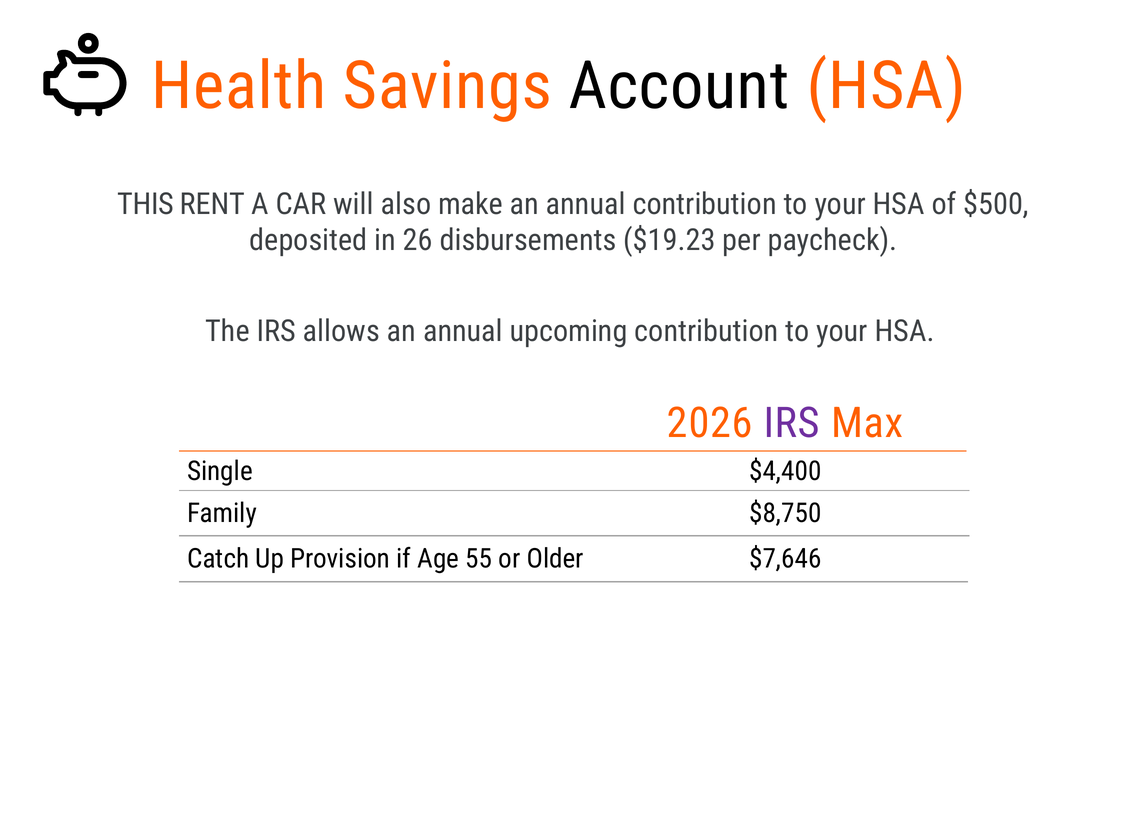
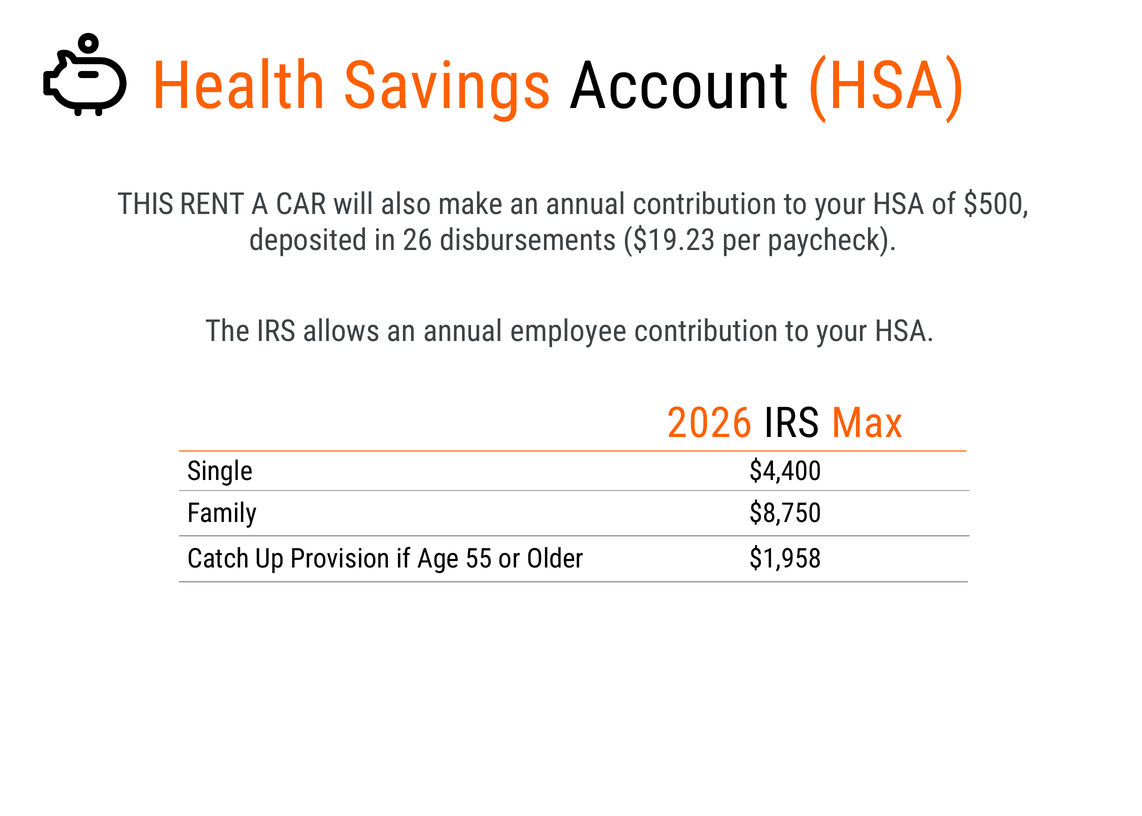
upcoming: upcoming -> employee (568, 331)
IRS colour: purple -> black (792, 423)
$7,646: $7,646 -> $1,958 (785, 559)
